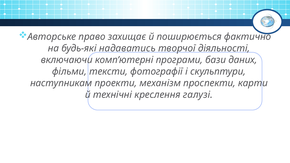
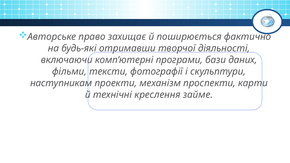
надаватись: надаватись -> отримавши (127, 48)
галузі: галузі -> займе (198, 95)
